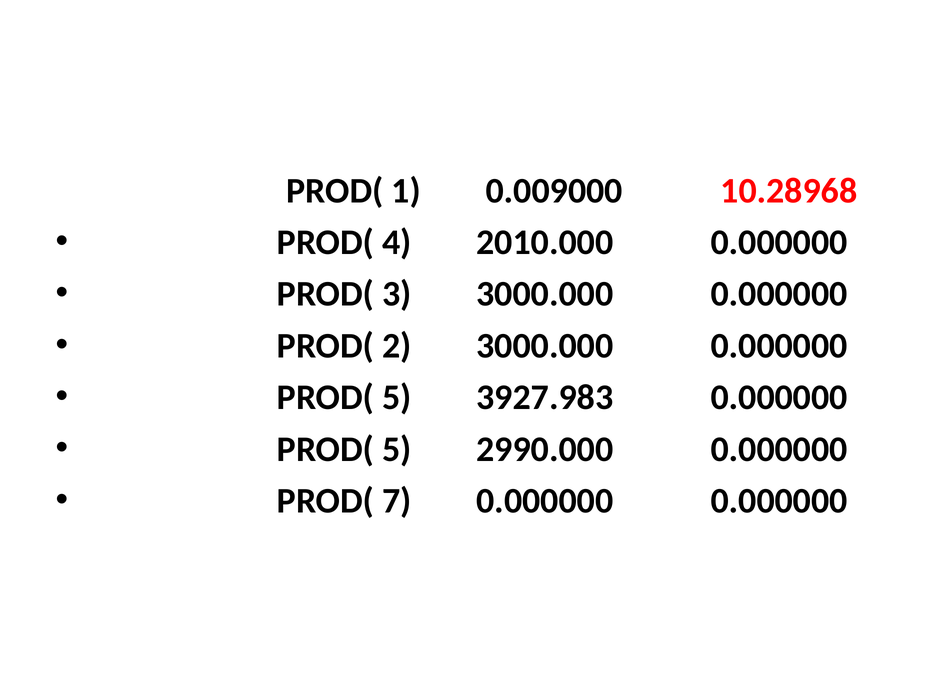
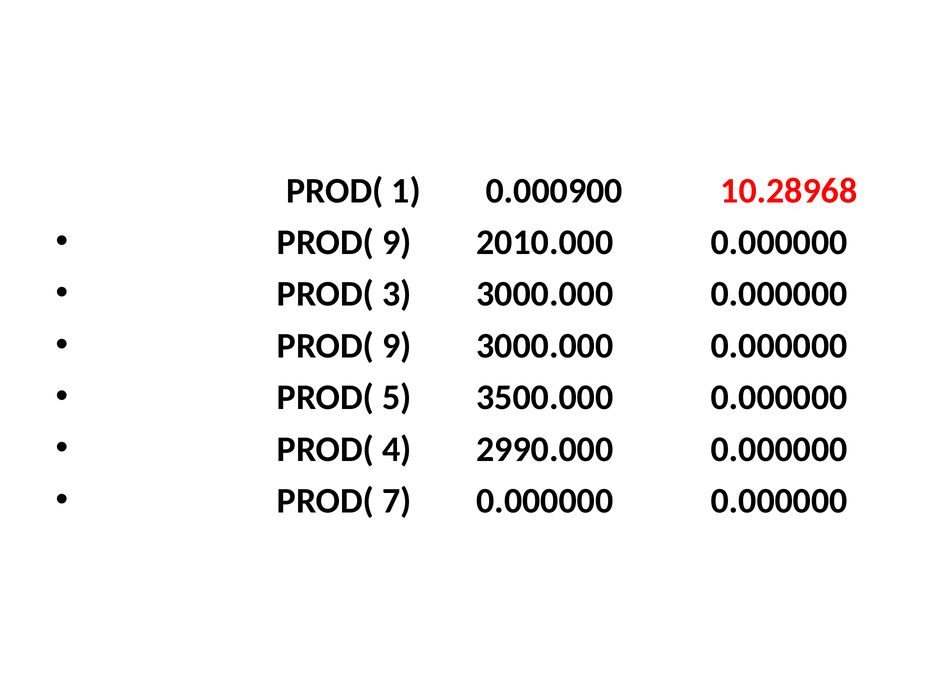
0.009000: 0.009000 -> 0.000900 (554, 191)
4: 4 -> 9 (397, 242)
2: 2 -> 9 (397, 346)
3927.983: 3927.983 -> 3500.000 (545, 397)
5: 5 -> 4 (397, 449)
